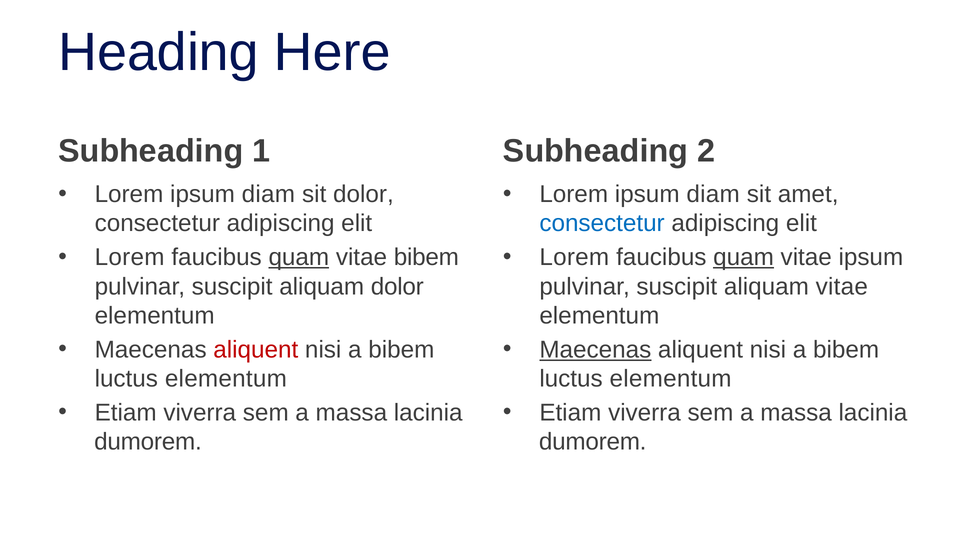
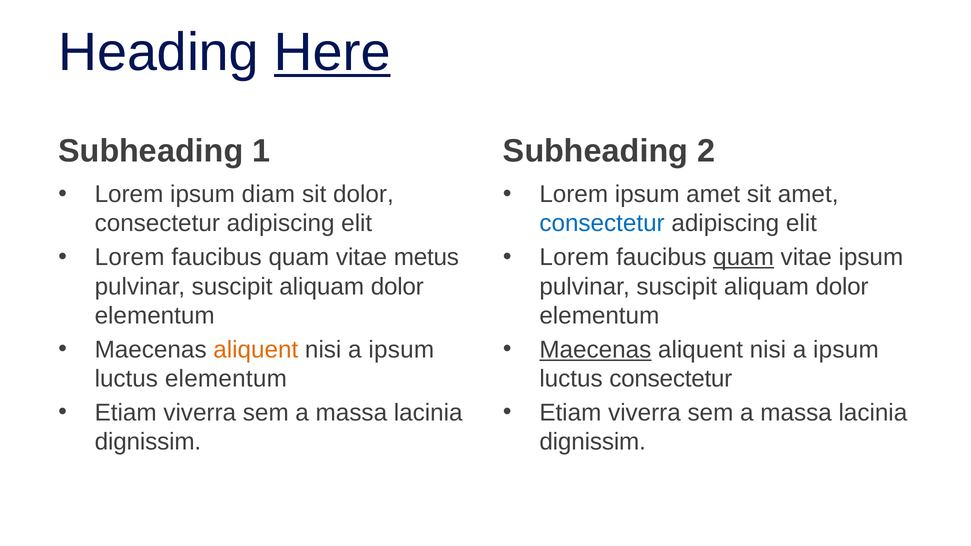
Here underline: none -> present (332, 52)
diam: diam -> amet (713, 194)
quam underline: present -> none (299, 258)
vitae bibem: bibem -> metus (426, 258)
vitae: vitae -> dolor (842, 287)
aliquent colour: red -> orange (256, 350)
bibem: bibem -> ipsum (401, 350)
bibem: bibem -> ipsum (846, 350)
elementum: elementum -> consectetur (671, 379)
dumorem: dumorem -> dignissim (148, 442)
dumorem: dumorem -> dignissim (593, 442)
